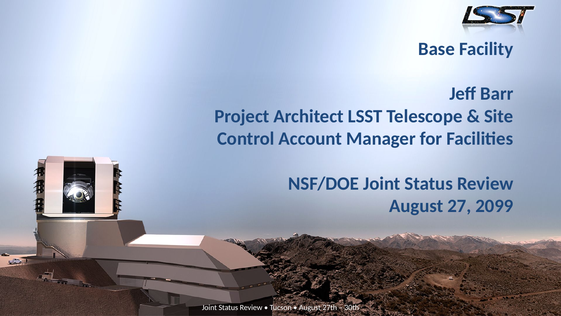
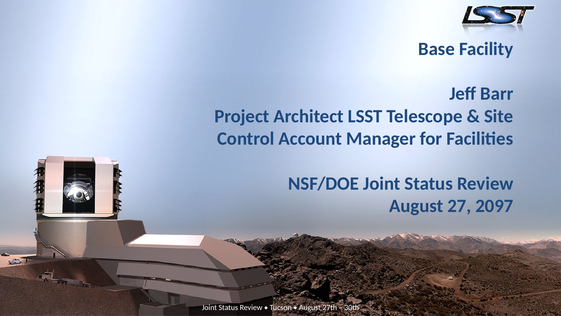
2099: 2099 -> 2097 (494, 206)
